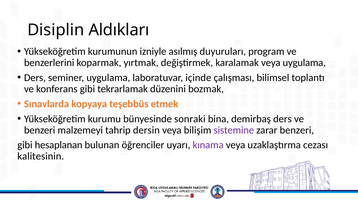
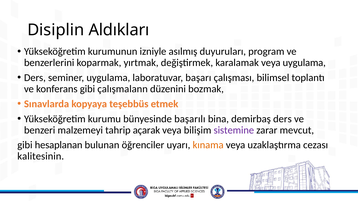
içinde: içinde -> başarı (198, 78)
tekrarlamak: tekrarlamak -> çalışmalann (123, 89)
sonraki: sonraki -> başarılı (190, 119)
dersin: dersin -> açarak (146, 130)
zarar benzeri: benzeri -> mevcut (297, 130)
kınama colour: purple -> orange (208, 145)
